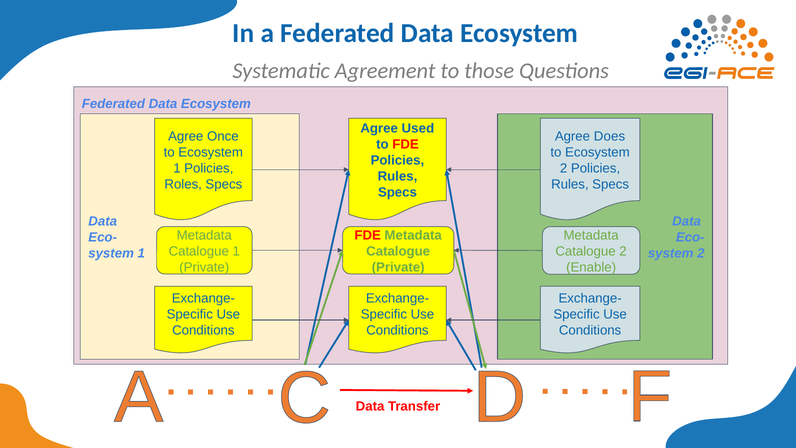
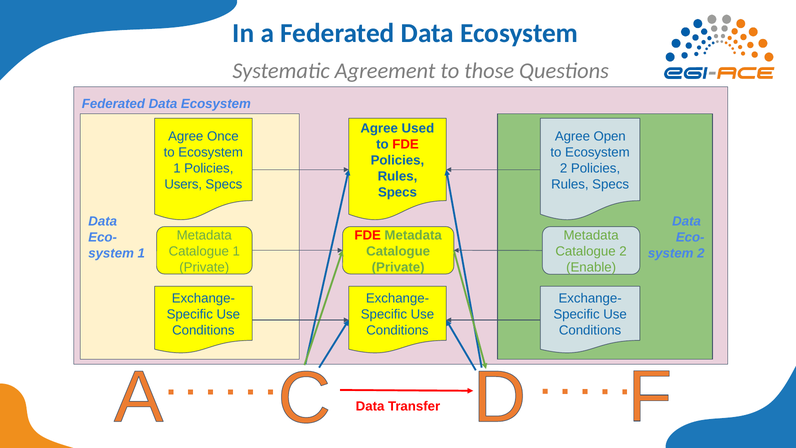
Does: Does -> Open (610, 136)
Roles: Roles -> Users (183, 184)
